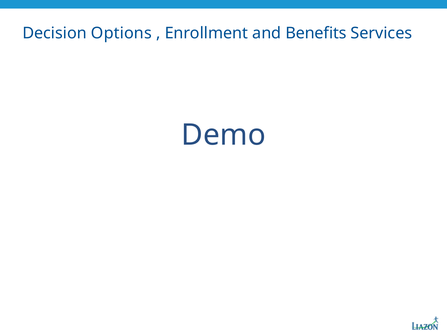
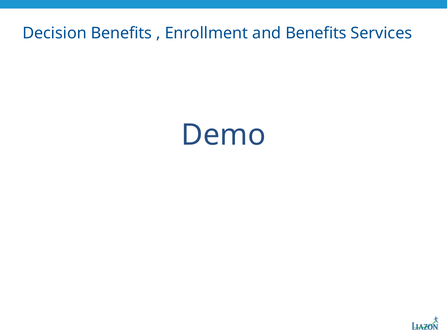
Decision Options: Options -> Benefits (121, 33)
